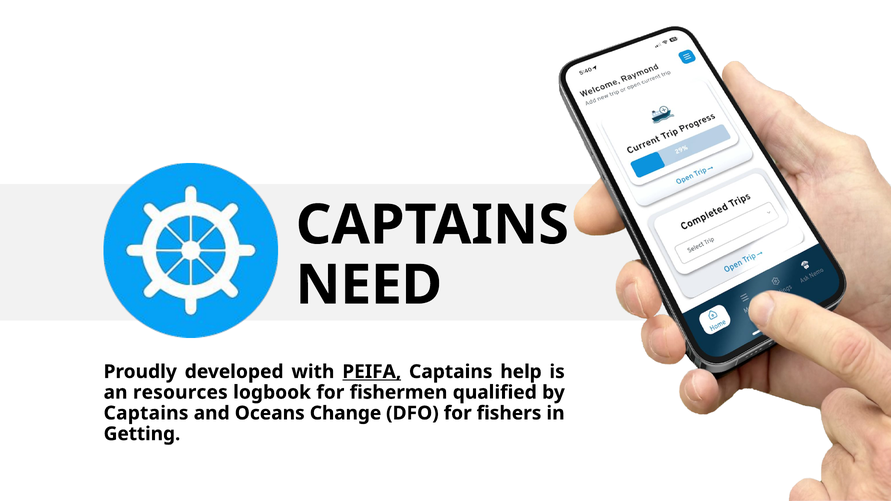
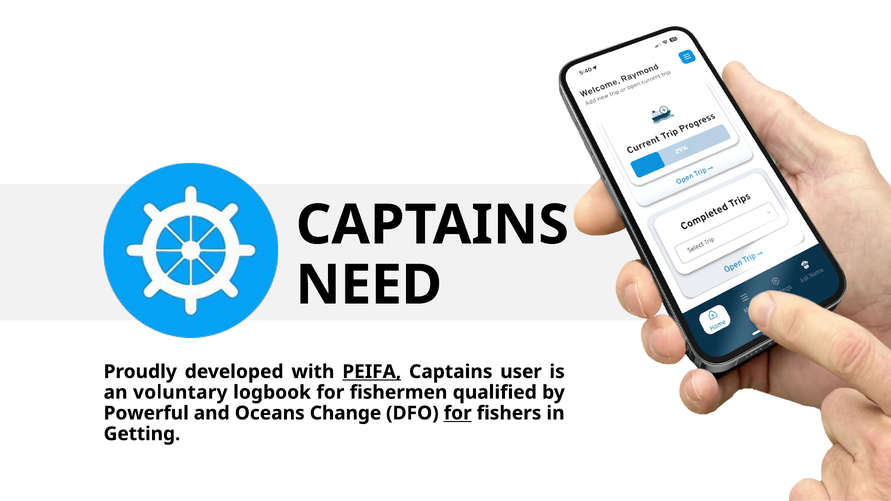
help: help -> user (521, 372)
resources: resources -> voluntary (180, 393)
Captains: Captains -> Powerful (146, 413)
for underline: none -> present (458, 413)
